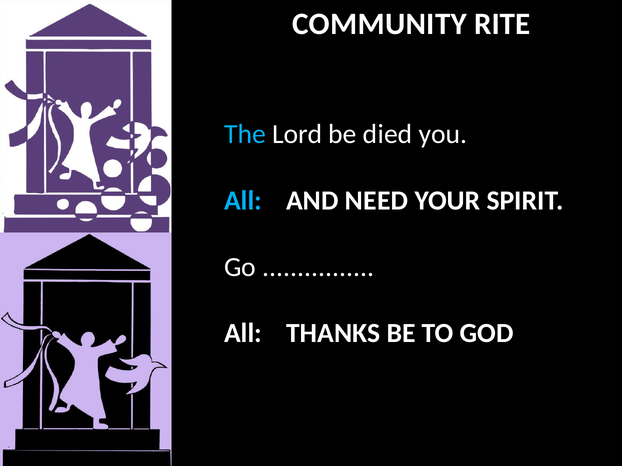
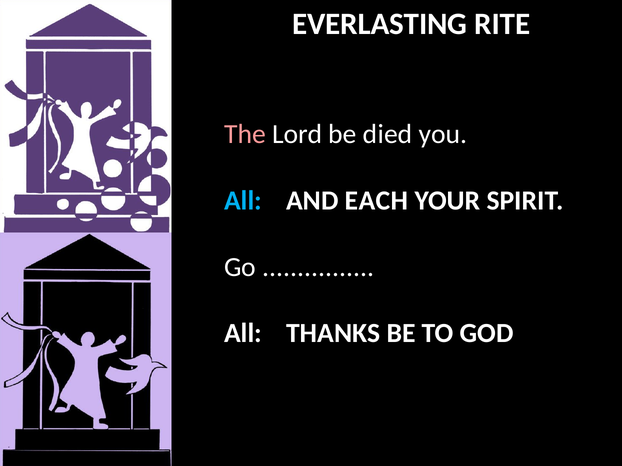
COMMUNITY: COMMUNITY -> EVERLASTING (380, 24)
The colour: light blue -> pink (245, 134)
NEED: NEED -> EACH (377, 201)
